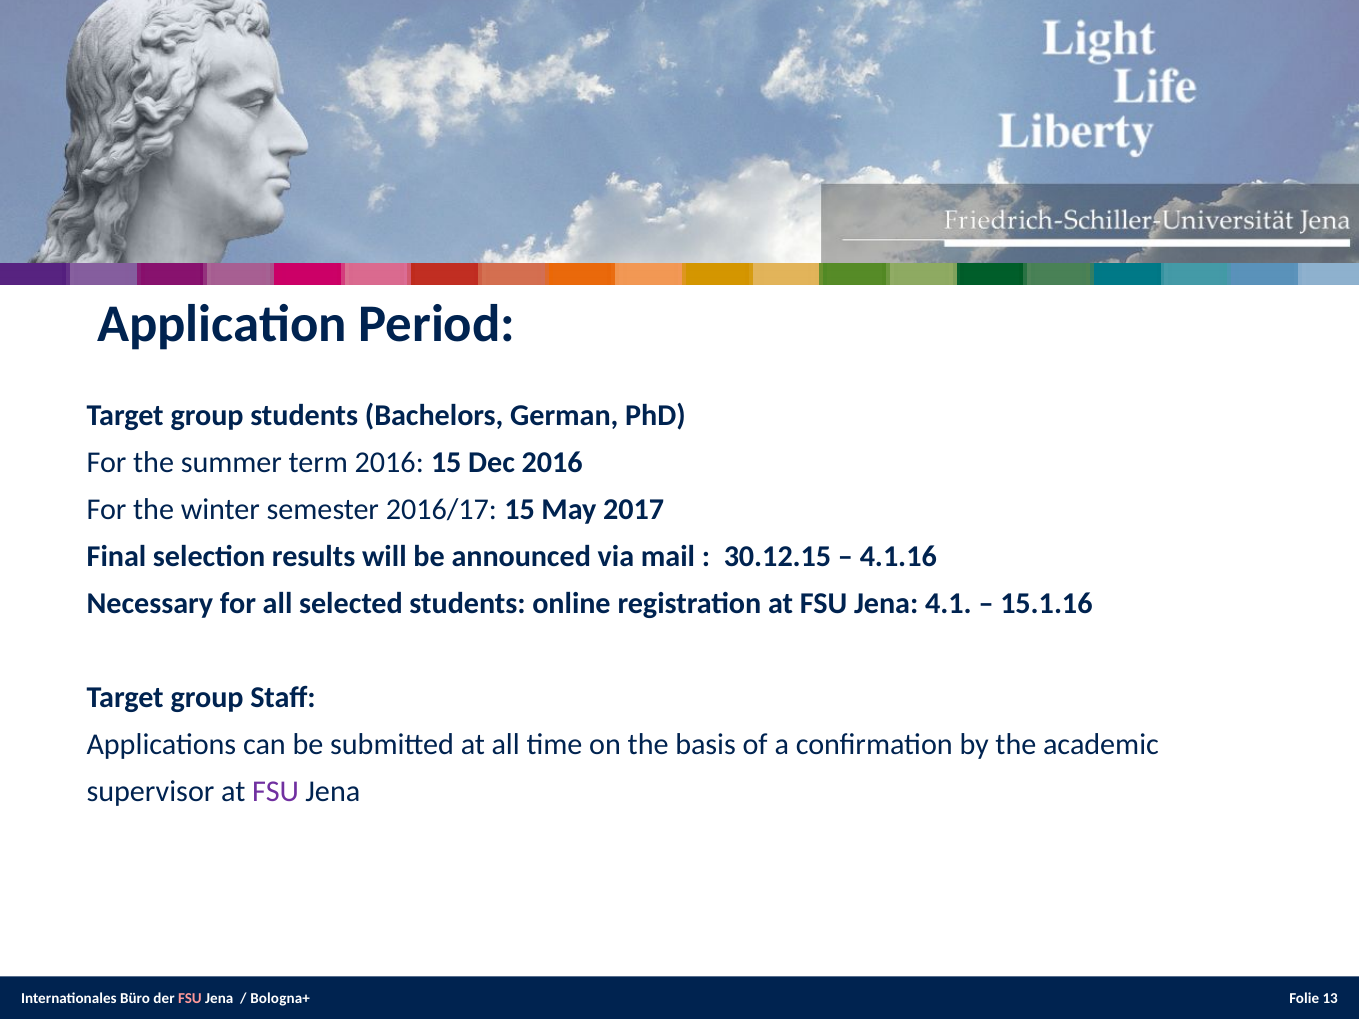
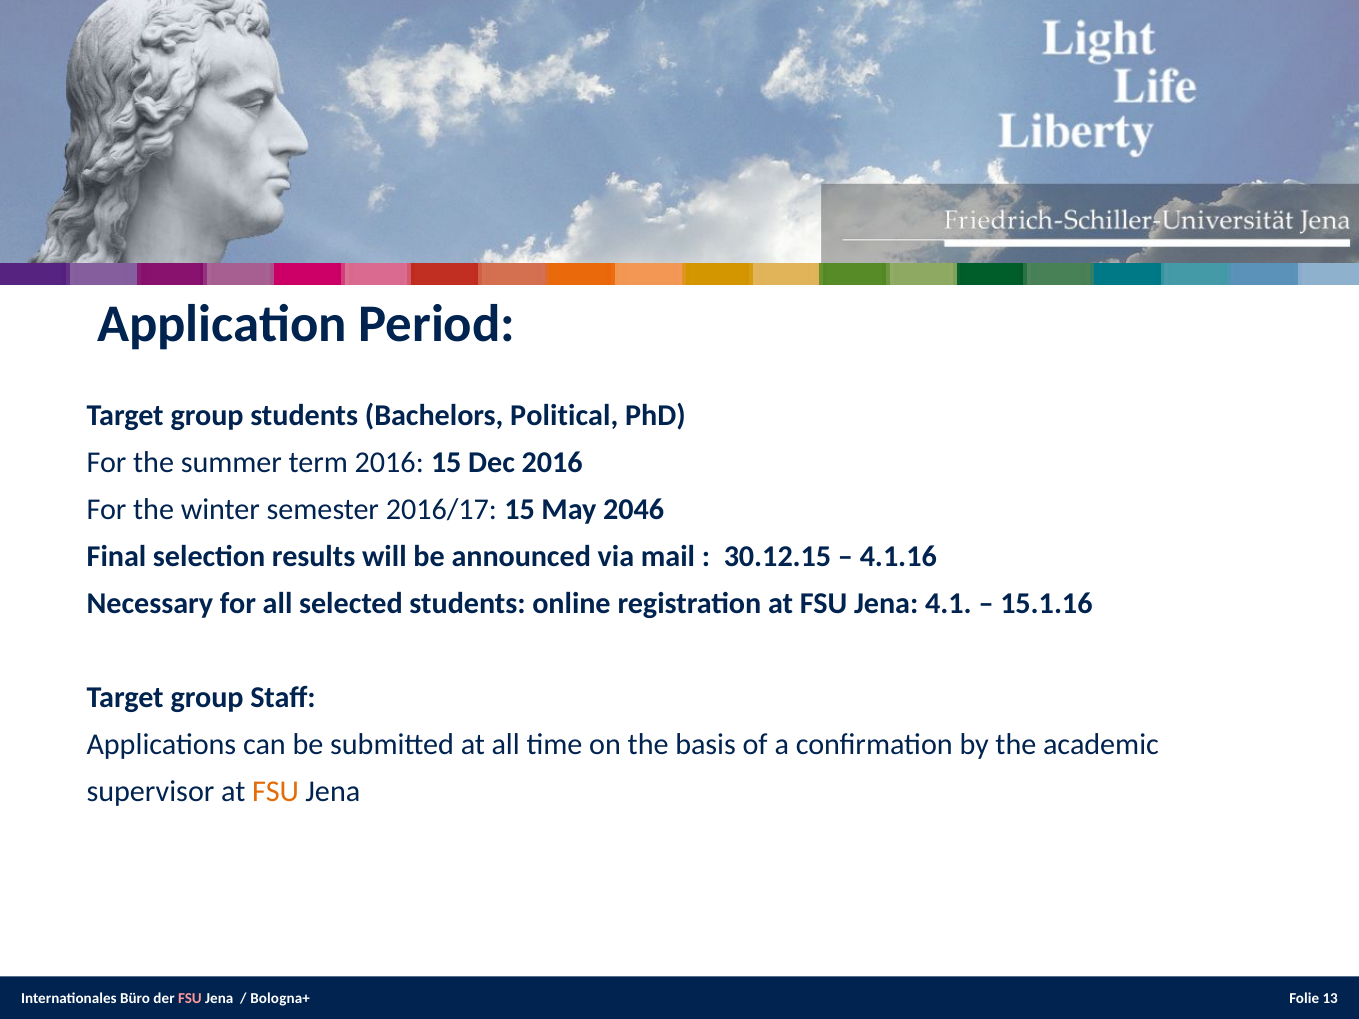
German: German -> Political (564, 415)
2017: 2017 -> 2046 (634, 509)
FSU colour: purple -> orange (275, 792)
